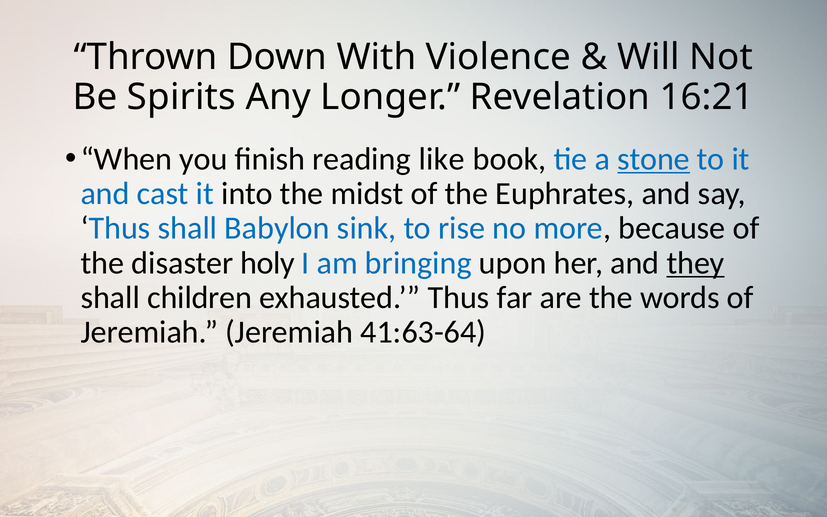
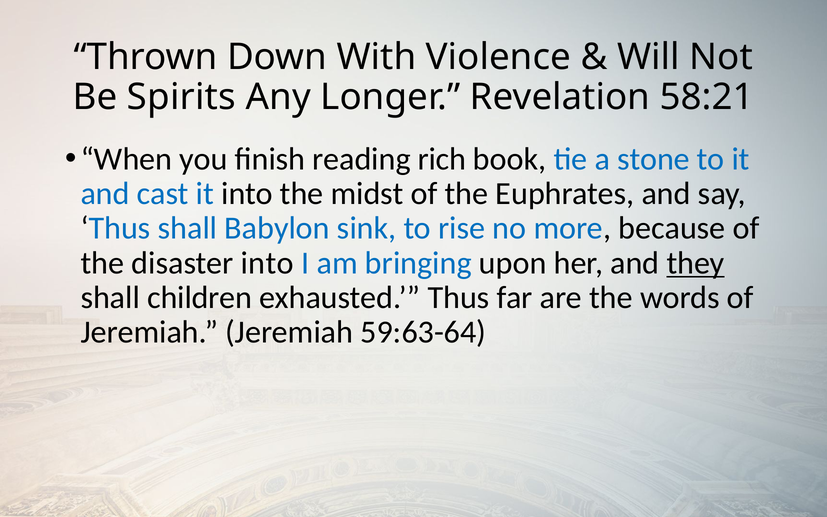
16:21: 16:21 -> 58:21 (707, 97)
like: like -> rich (442, 159)
stone underline: present -> none (654, 159)
disaster holy: holy -> into (267, 263)
41:63-64: 41:63-64 -> 59:63-64 (423, 332)
